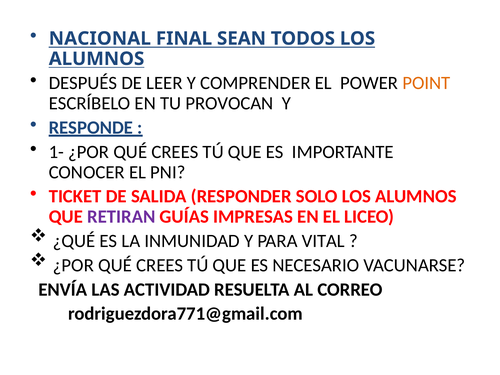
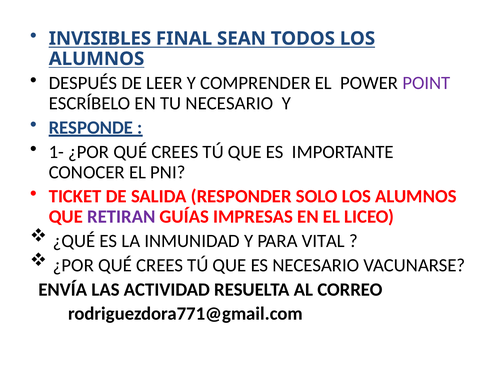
NACIONAL: NACIONAL -> INVISIBLES (100, 39)
POINT colour: orange -> purple (426, 83)
TU PROVOCAN: PROVOCAN -> NECESARIO (229, 103)
